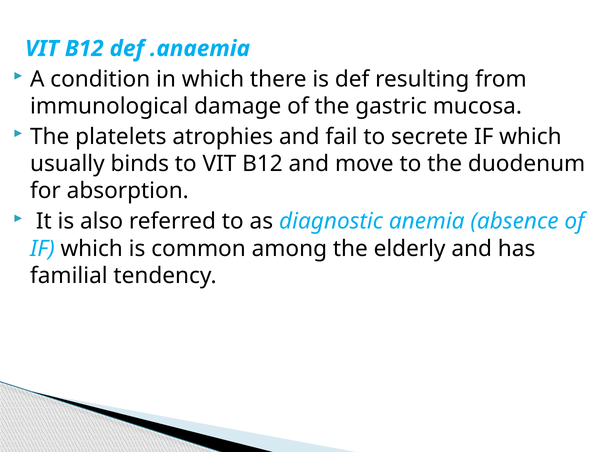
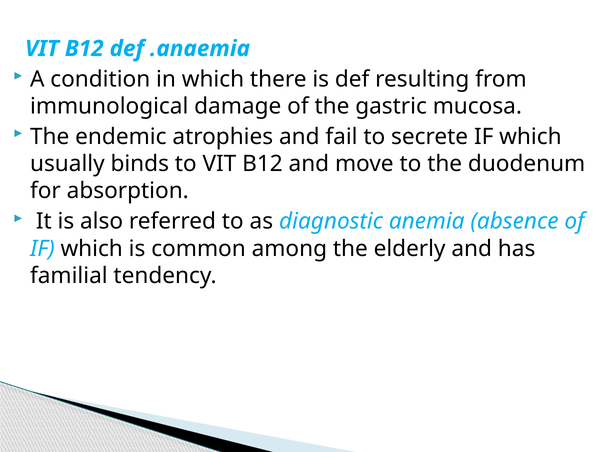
platelets: platelets -> endemic (121, 137)
